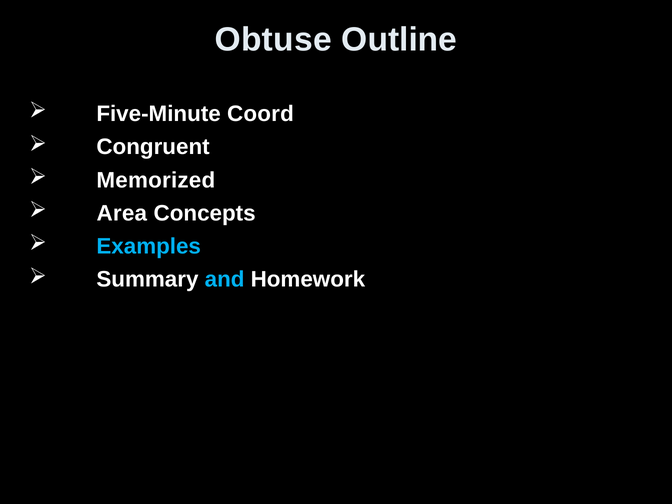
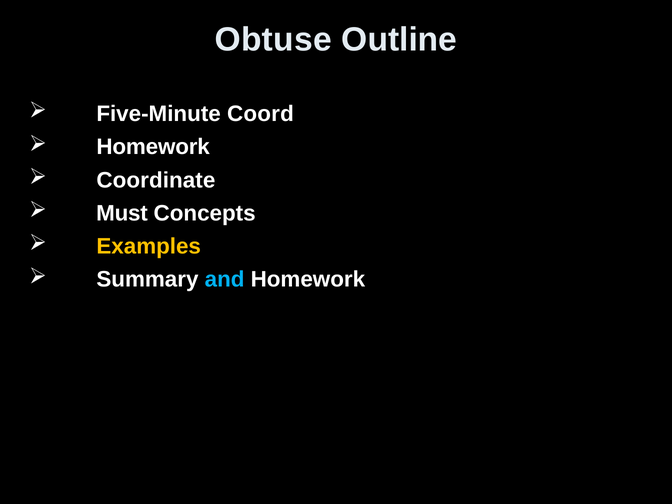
Congruent: Congruent -> Homework (153, 147)
Memorized: Memorized -> Coordinate (156, 180)
Area: Area -> Must (122, 213)
Examples colour: light blue -> yellow (149, 246)
